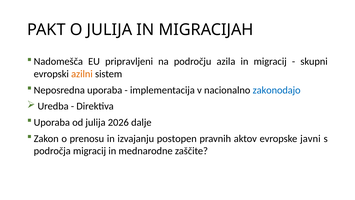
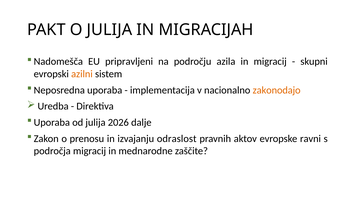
zakonodajo colour: blue -> orange (277, 90)
postopen: postopen -> odraslost (177, 138)
javni: javni -> ravni (310, 138)
